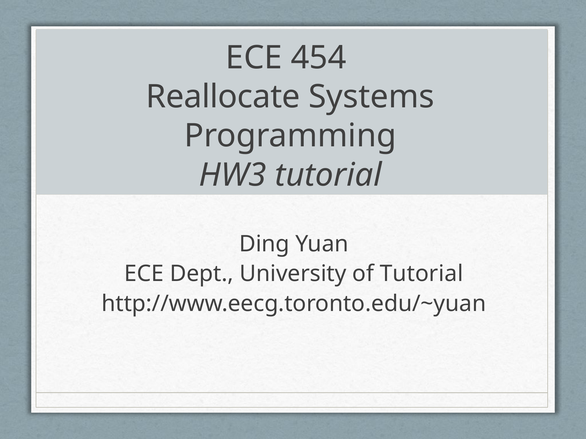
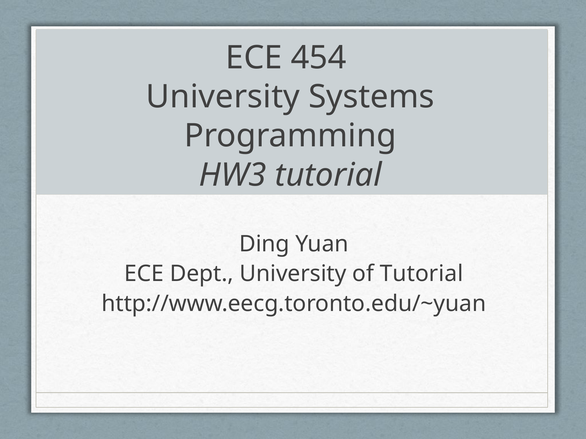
Reallocate: Reallocate -> University (223, 97)
